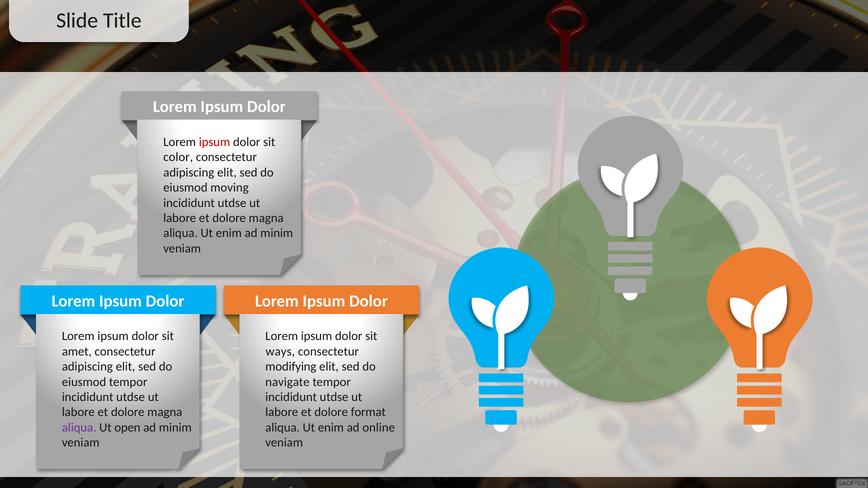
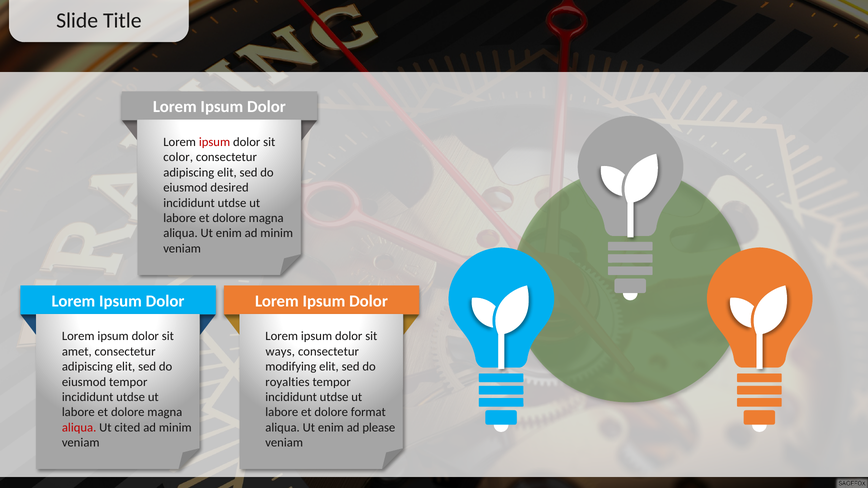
moving: moving -> desired (230, 188)
navigate: navigate -> royalties (287, 382)
aliqua colour: purple -> red (79, 428)
open: open -> cited (127, 428)
online: online -> please (379, 428)
